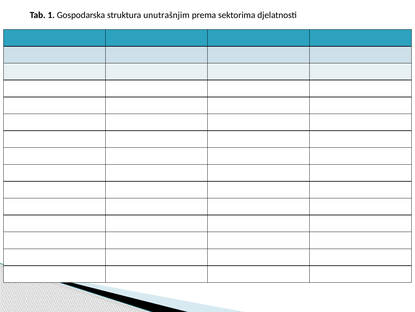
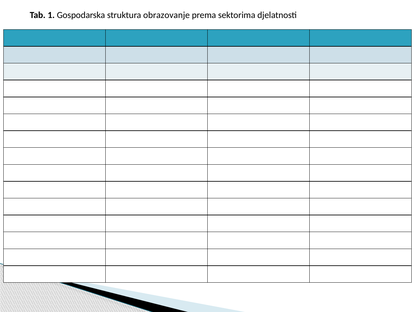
unutrašnjim: unutrašnjim -> obrazovanje (166, 15)
